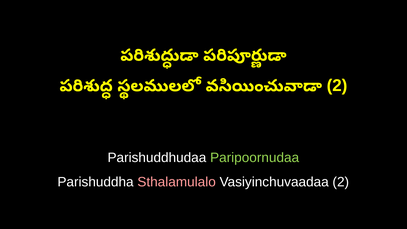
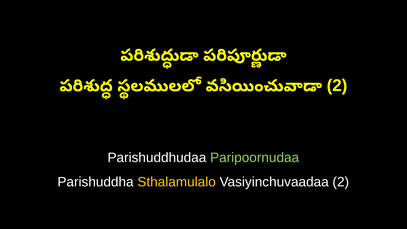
Sthalamulalo colour: pink -> yellow (177, 182)
